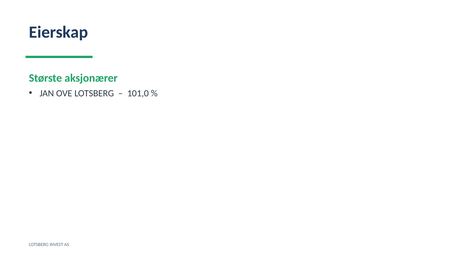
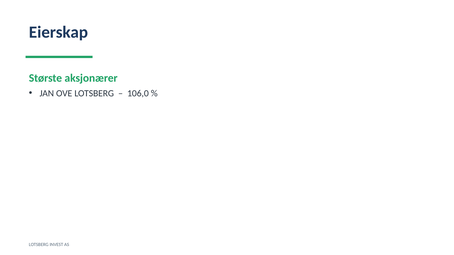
101,0: 101,0 -> 106,0 (138, 93)
